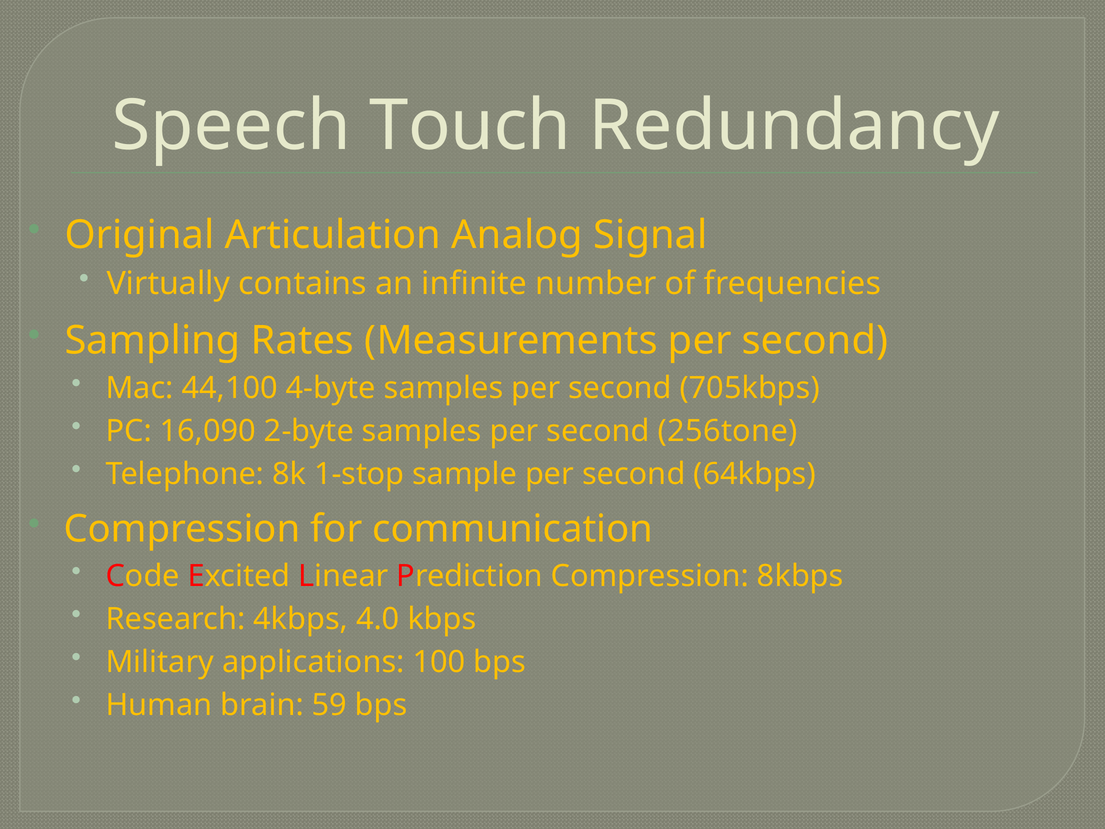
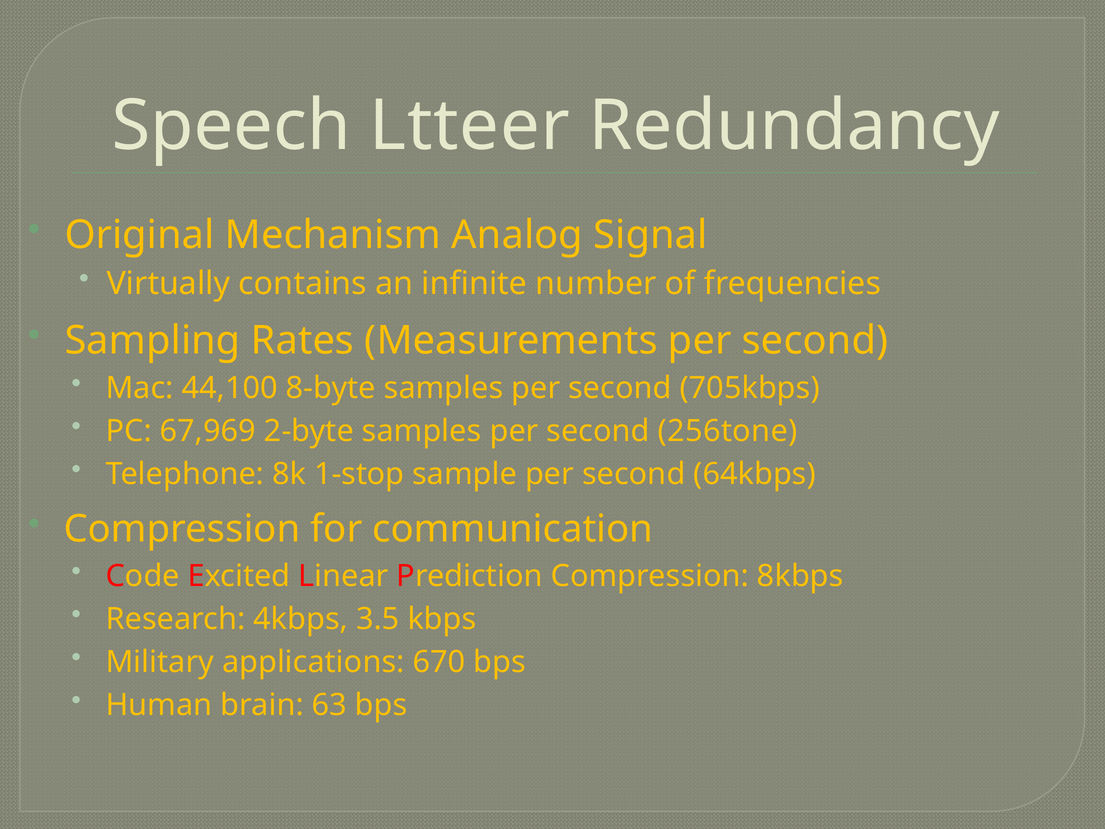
Touch: Touch -> Ltteer (470, 126)
Articulation: Articulation -> Mechanism (333, 235)
4-byte: 4-byte -> 8-byte (331, 388)
16,090: 16,090 -> 67,969 (208, 431)
4.0: 4.0 -> 3.5 (378, 619)
100: 100 -> 670 (439, 662)
59: 59 -> 63 (329, 705)
